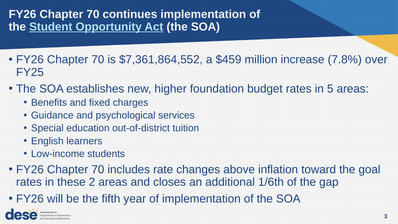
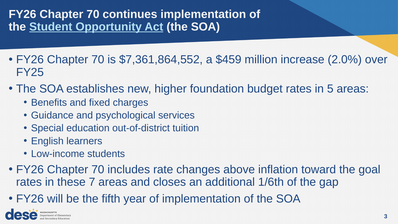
7.8%: 7.8% -> 2.0% (345, 60)
2: 2 -> 7 (92, 182)
